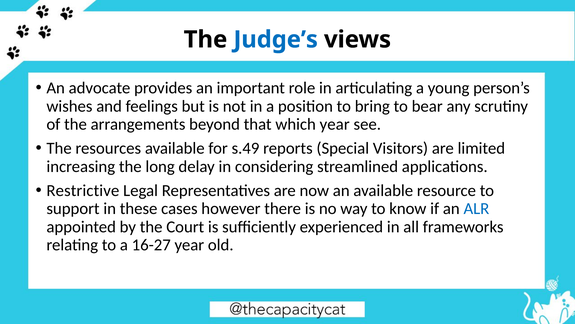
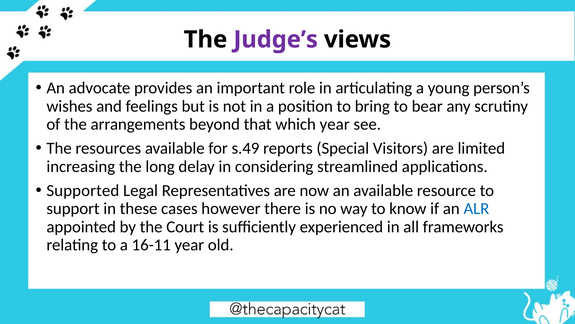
Judge’s colour: blue -> purple (276, 39)
Restrictive: Restrictive -> Supported (83, 190)
16-27: 16-27 -> 16-11 (151, 245)
